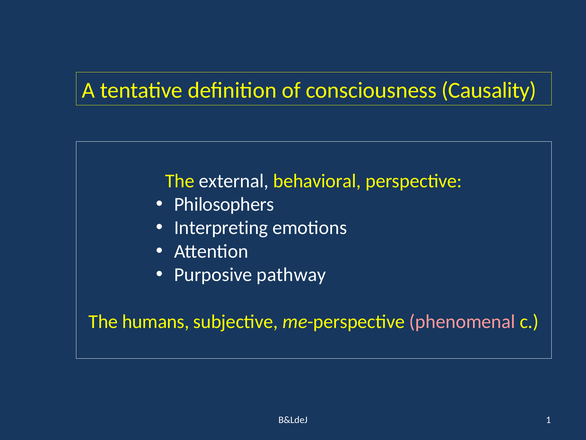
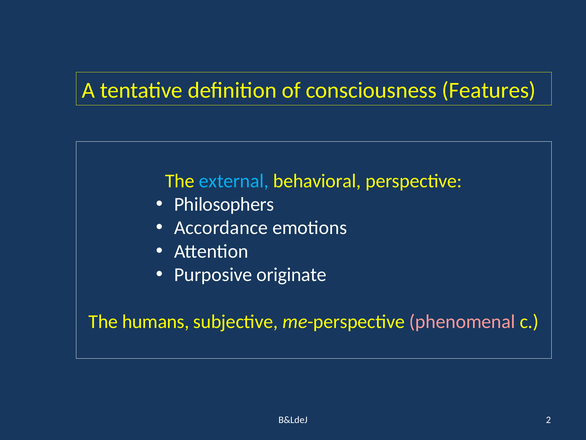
Causality: Causality -> Features (489, 90)
external colour: white -> light blue (234, 181)
Interpreting: Interpreting -> Accordance (221, 228)
pathway: pathway -> originate (292, 274)
1: 1 -> 2 (548, 420)
